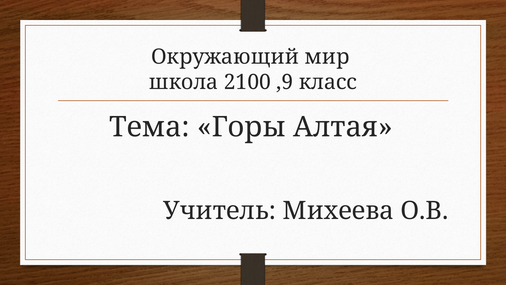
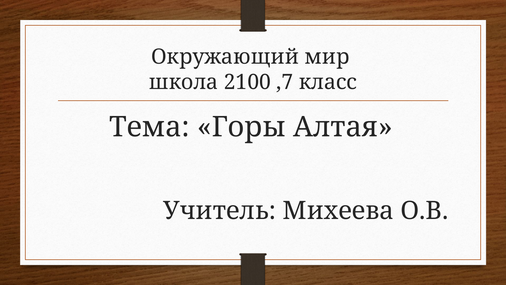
,9: ,9 -> ,7 (285, 82)
